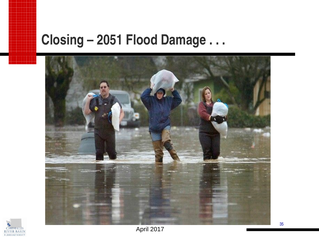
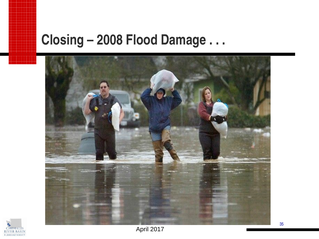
2051: 2051 -> 2008 (110, 40)
